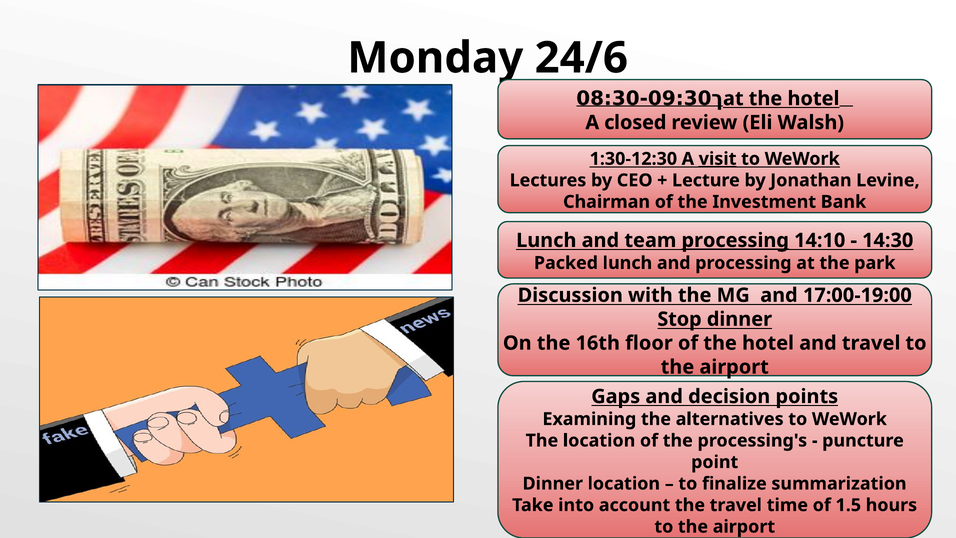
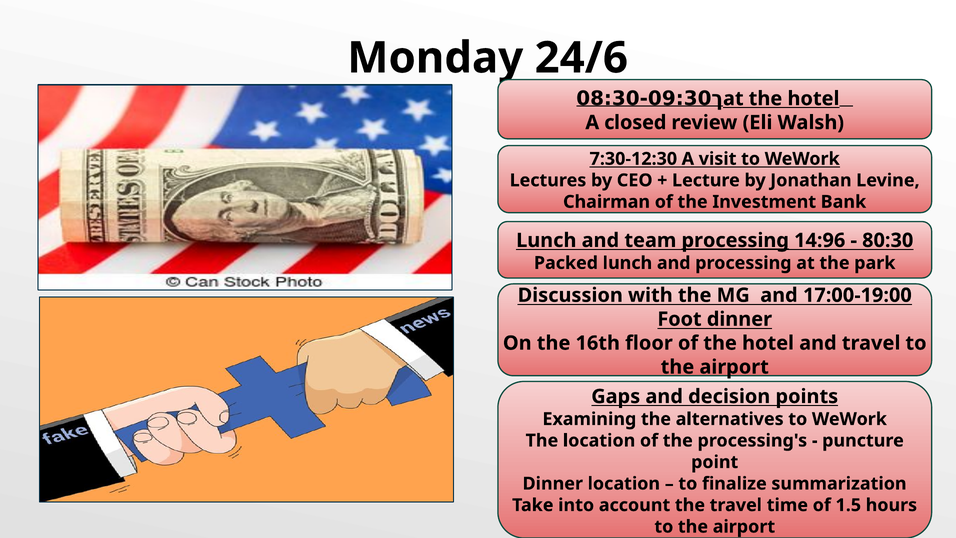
1:30-12:30: 1:30-12:30 -> 7:30-12:30 (633, 159)
visit underline: present -> none (718, 159)
14:10: 14:10 -> 14:96 (820, 240)
14:30: 14:30 -> 80:30 (888, 240)
Stop: Stop -> Foot (679, 319)
